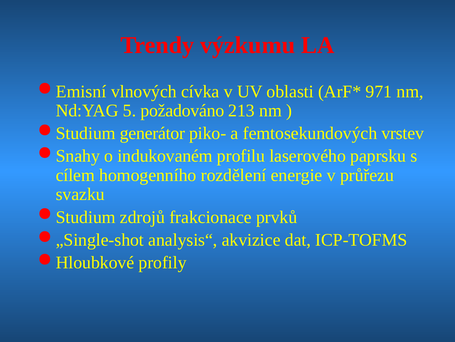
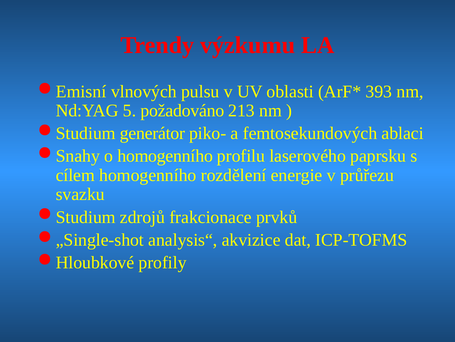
cívka: cívka -> pulsu (200, 91)
971: 971 -> 393 (379, 91)
vrstev: vrstev -> ablaci (403, 133)
o indukovaném: indukovaném -> homogenního (165, 156)
